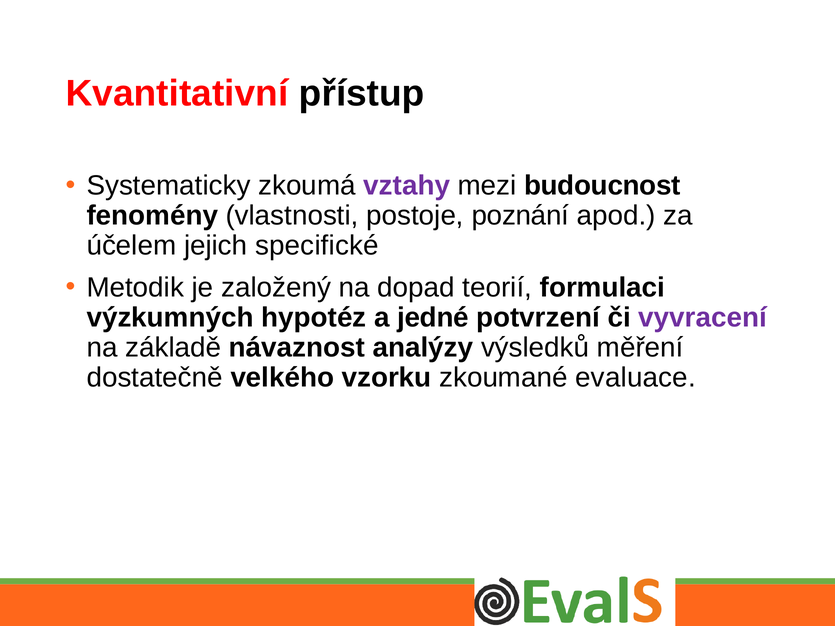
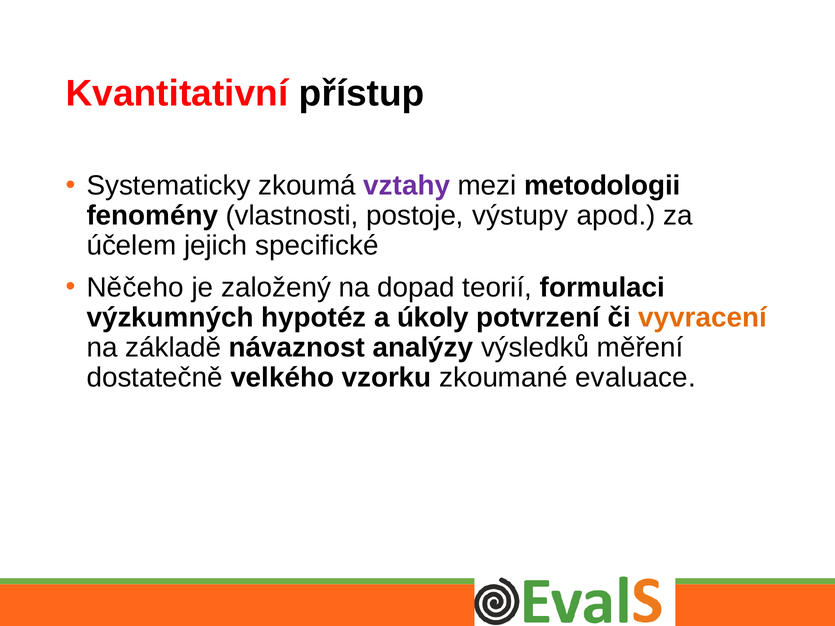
budoucnost: budoucnost -> metodologii (602, 186)
poznání: poznání -> výstupy (520, 216)
Metodik: Metodik -> Něčeho (135, 287)
jedné: jedné -> úkoly (433, 318)
vyvracení colour: purple -> orange (703, 318)
